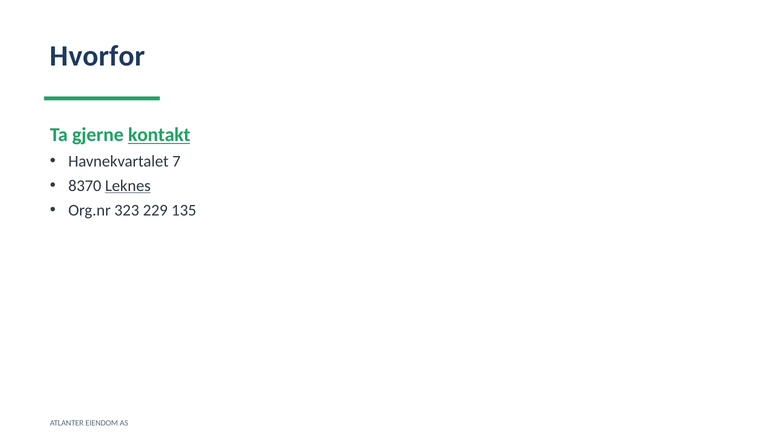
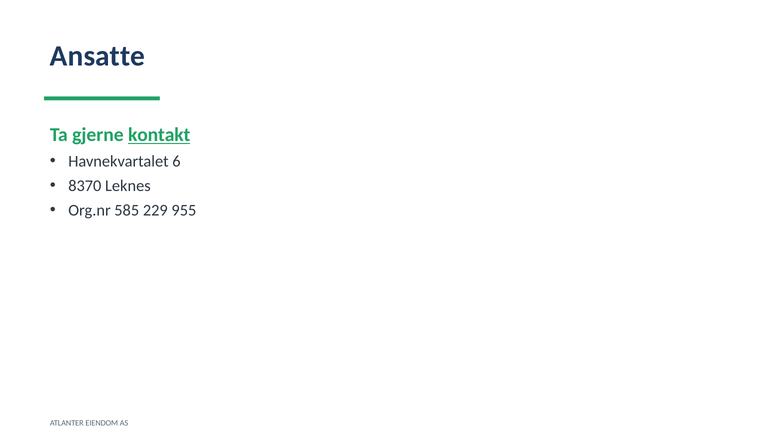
Hvorfor: Hvorfor -> Ansatte (98, 56)
7: 7 -> 6 (176, 161)
Leknes underline: present -> none (128, 186)
323: 323 -> 585 (127, 210)
135: 135 -> 955 (184, 210)
